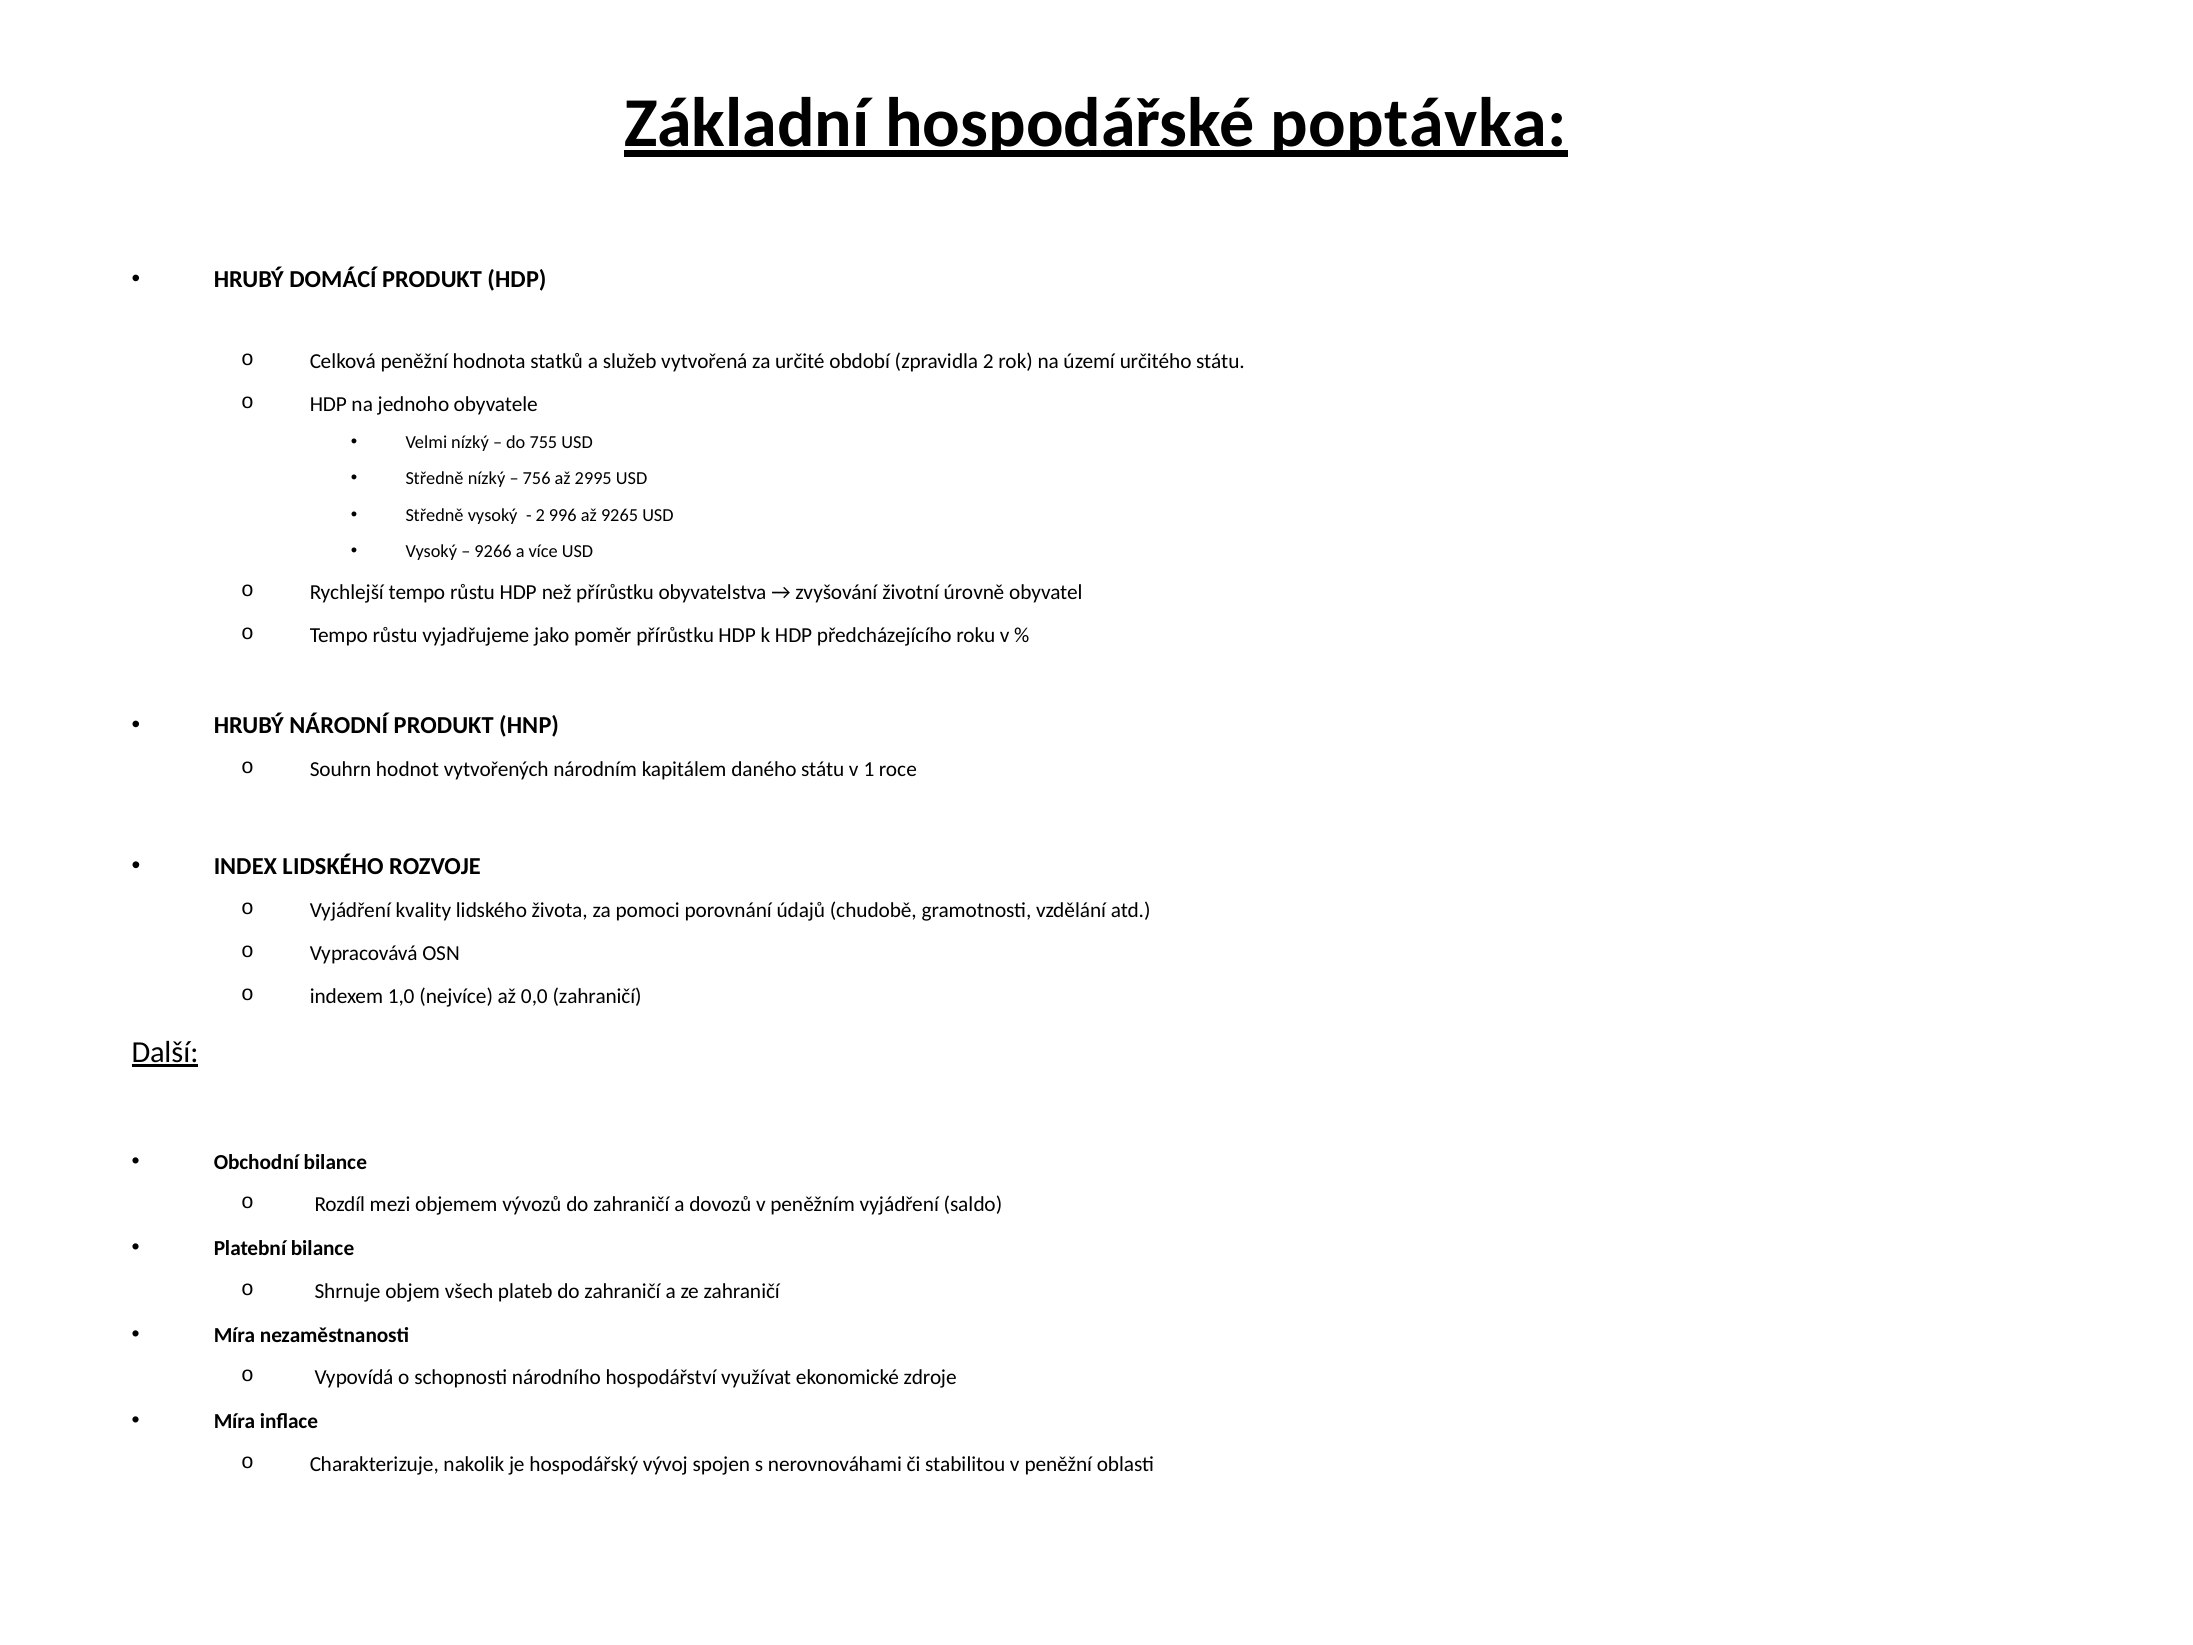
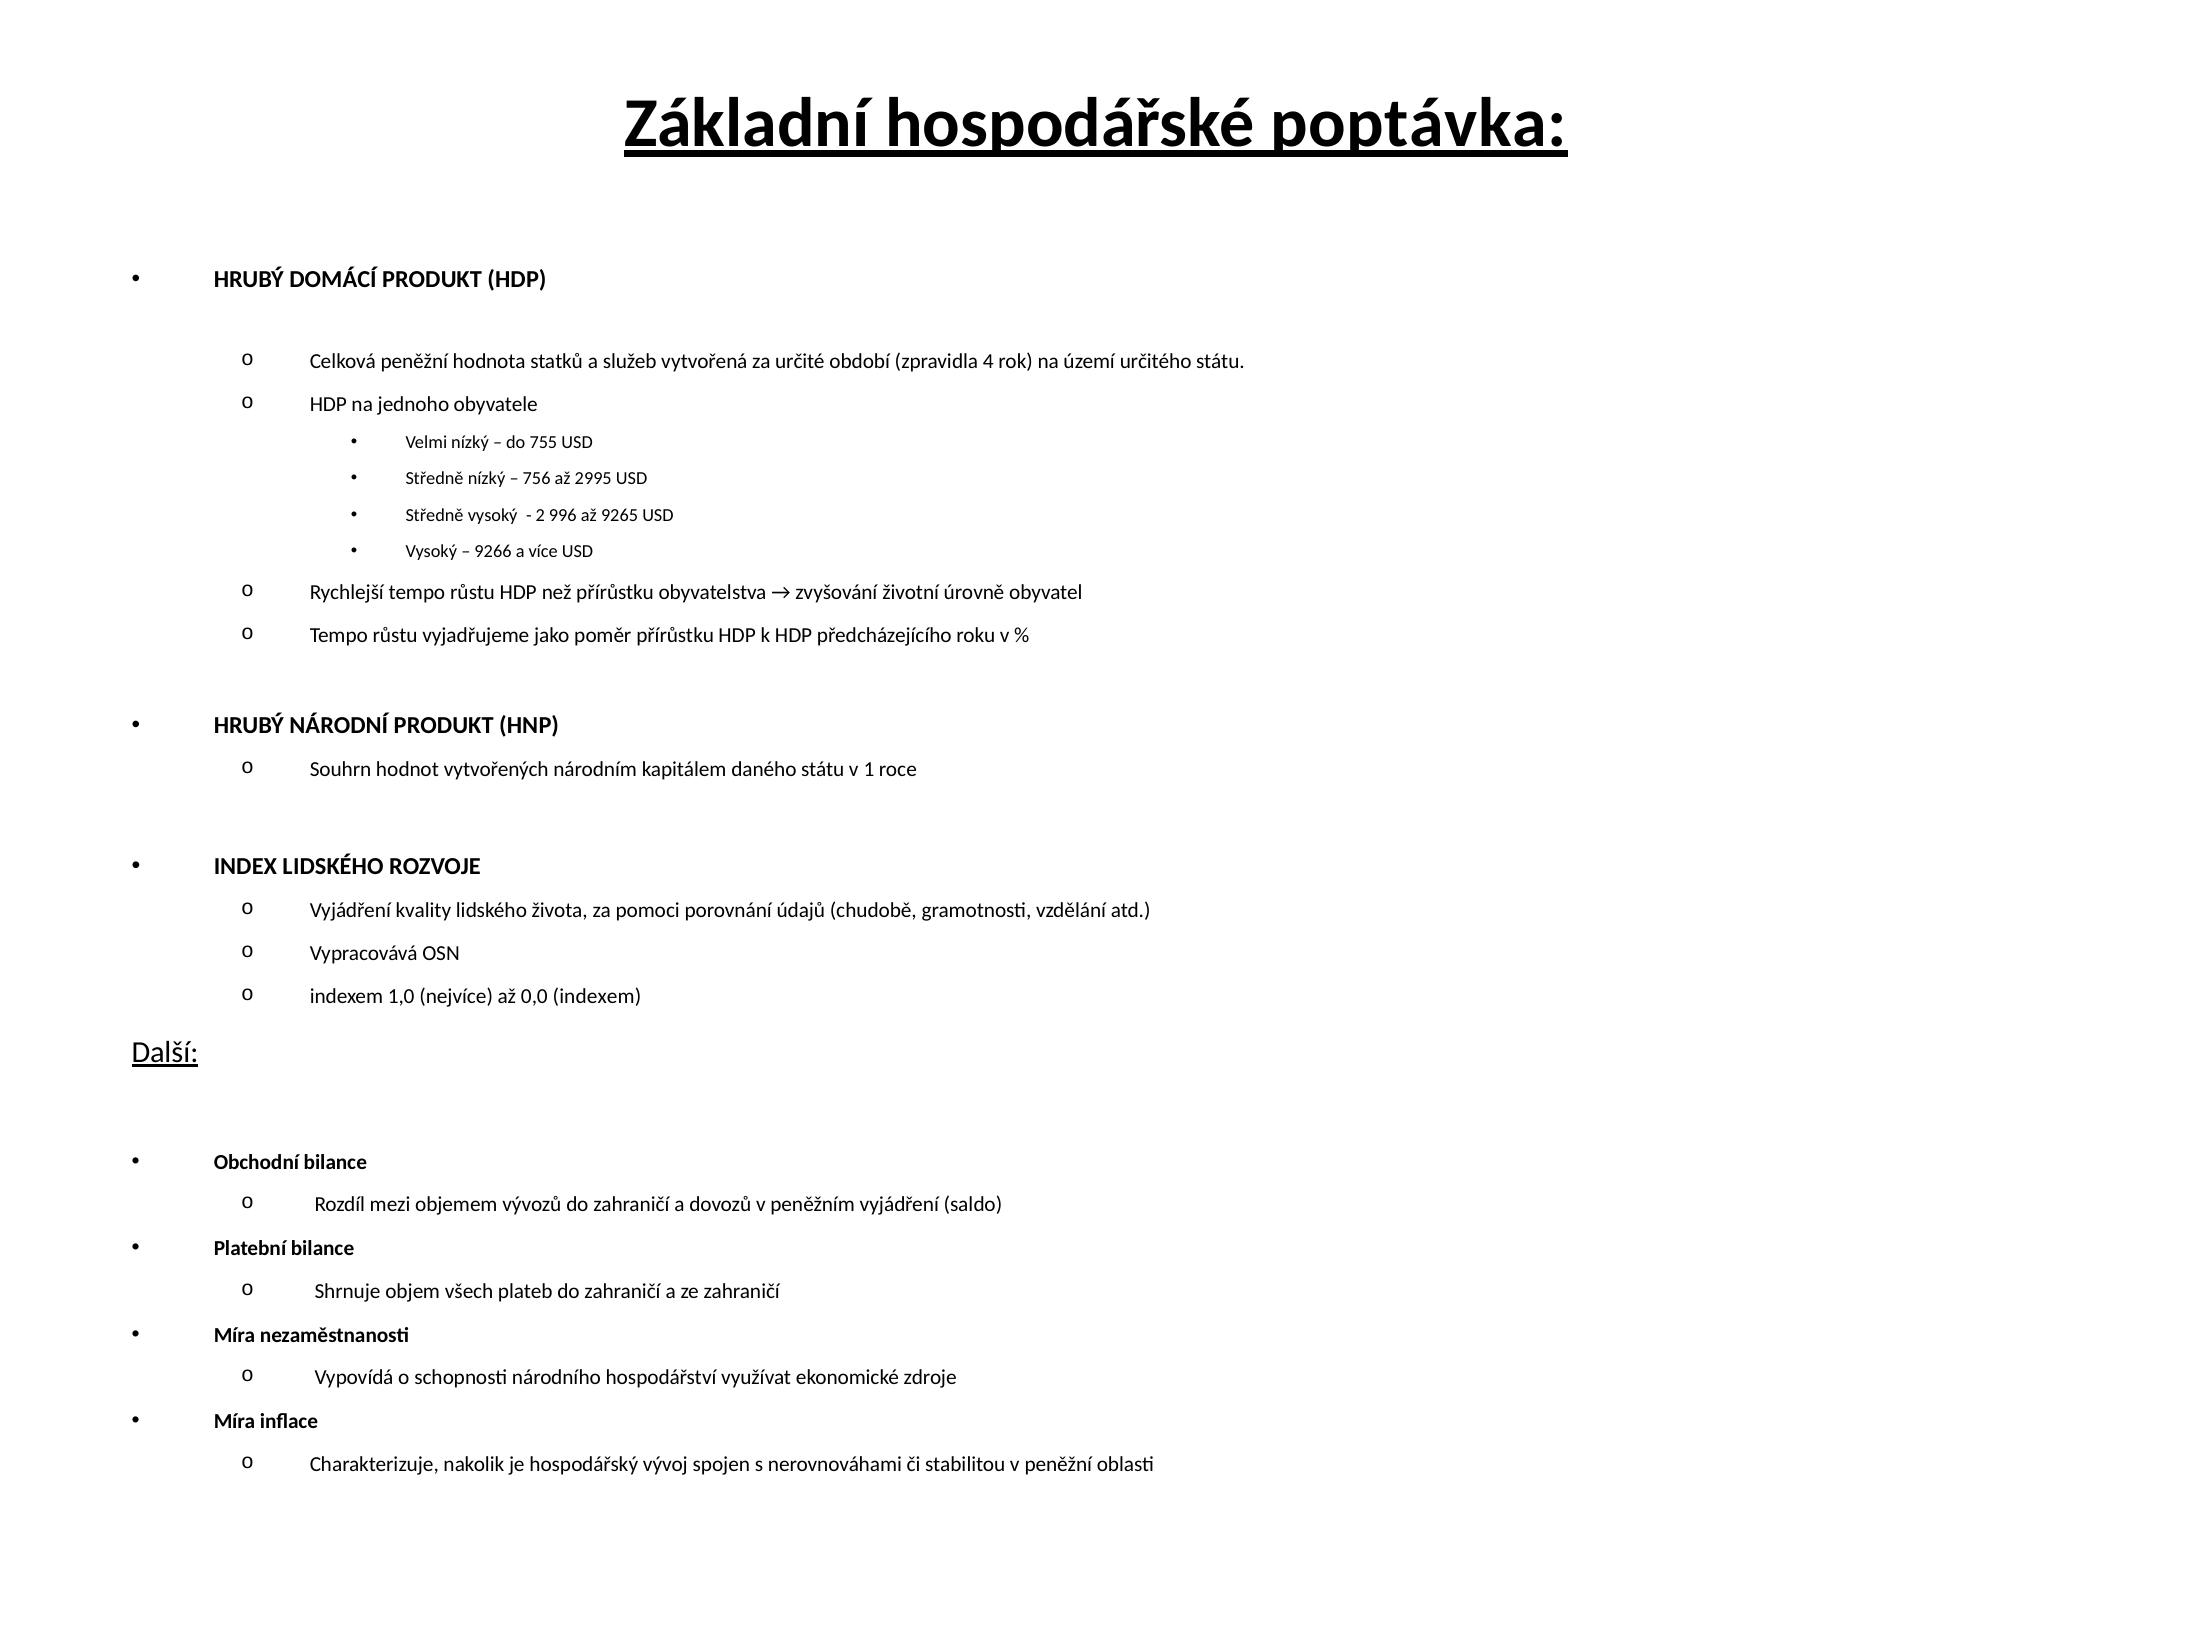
zpravidla 2: 2 -> 4 (988, 361)
0,0 zahraničí: zahraničí -> indexem (597, 996)
